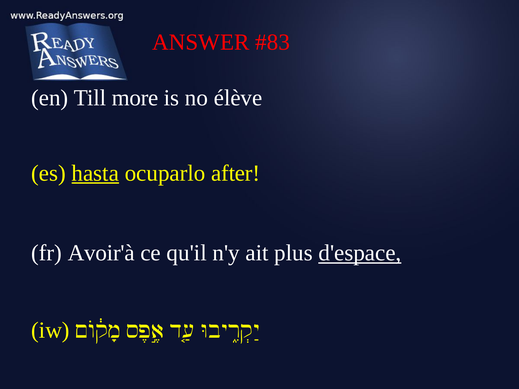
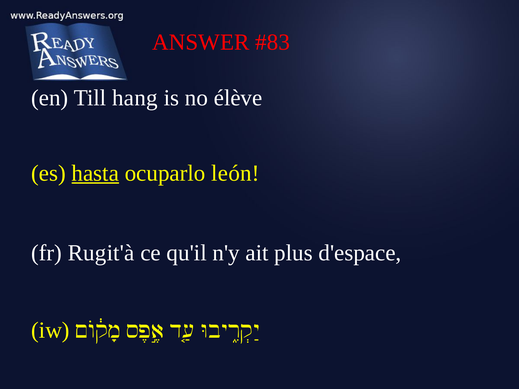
more: more -> hang (135, 98)
after: after -> león (235, 173)
Avoir'à: Avoir'à -> Rugit'à (101, 253)
d'espace underline: present -> none (360, 253)
